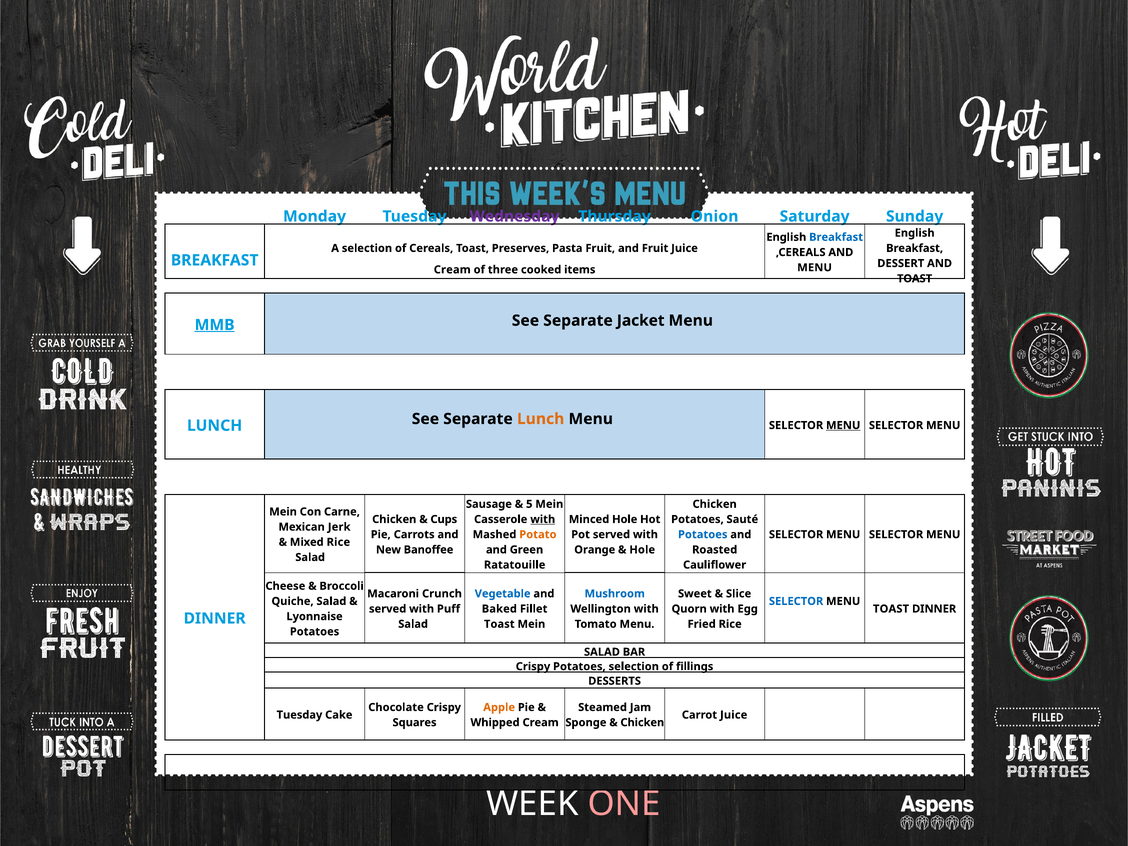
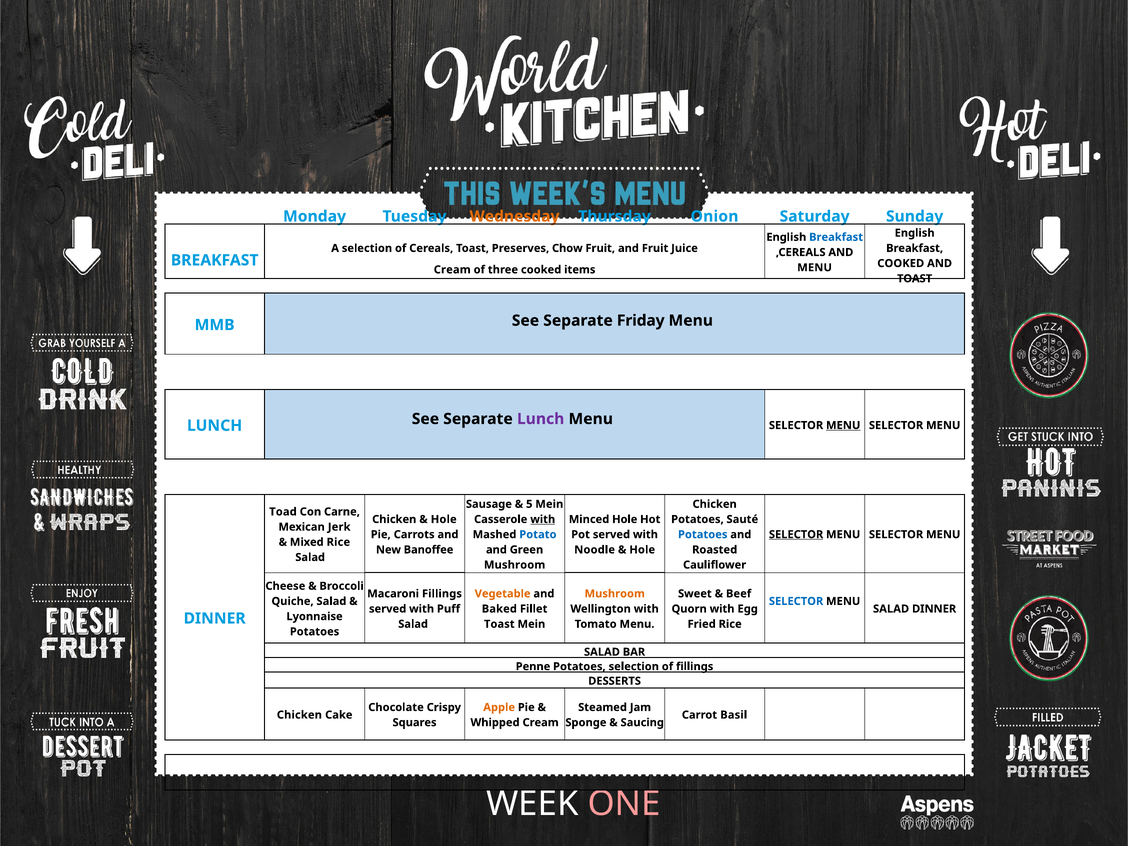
Wednesday colour: purple -> orange (515, 216)
Pasta: Pasta -> Chow (567, 248)
DESSERT: DESSERT -> COOKED (901, 263)
MMB underline: present -> none (215, 325)
Jacket: Jacket -> Friday (641, 321)
Lunch colour: orange -> purple (541, 419)
Mein: Mein -> Toad (283, 512)
Cups: Cups -> Hole (444, 519)
Potato colour: orange -> blue (538, 535)
SELECTOR underline: none -> present (796, 535)
Orange: Orange -> Noodle (595, 550)
Ratatouille: Ratatouille -> Mushroom (515, 565)
Macaroni Crunch: Crunch -> Fillings (442, 594)
Vegetable colour: blue -> orange (503, 594)
Mushroom colour: blue -> orange (615, 594)
Slice: Slice -> Beef (739, 594)
TOAST: TOAST -> SALAD (891, 609)
Crispy: Crispy -> Penne (533, 667)
Tuesday: Tuesday -> Chicken (299, 715)
Carrot Juice: Juice -> Basil (734, 715)
Chicken: Chicken -> Saucing (642, 723)
